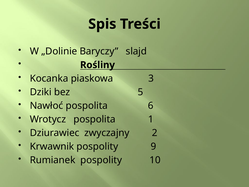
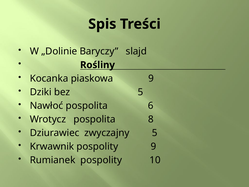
piaskowa 3: 3 -> 9 (151, 78)
1: 1 -> 8 (151, 119)
zwyczajny 2: 2 -> 5 (155, 133)
